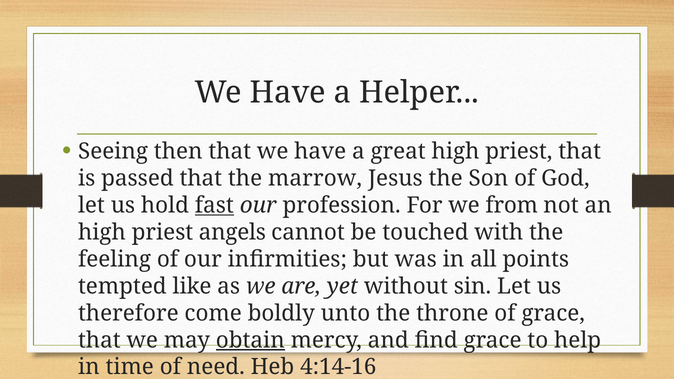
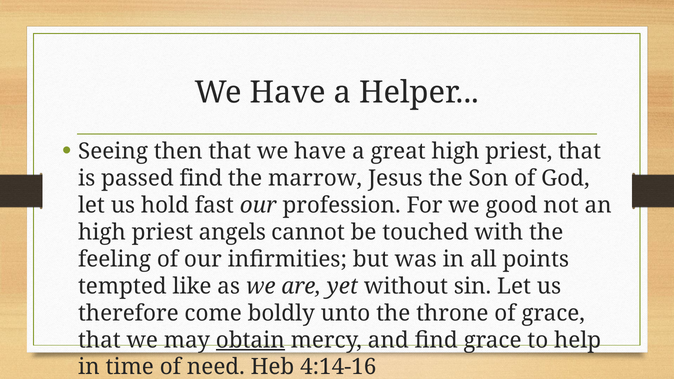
passed that: that -> find (201, 178)
fast underline: present -> none (214, 205)
from: from -> good (512, 205)
